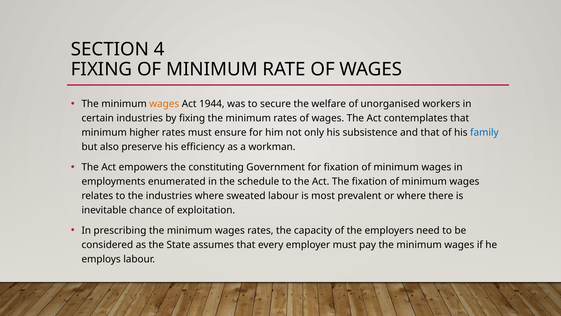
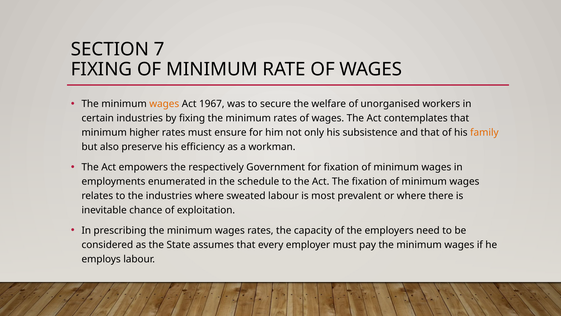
4: 4 -> 7 (159, 49)
1944: 1944 -> 1967 (212, 104)
family colour: blue -> orange (484, 133)
constituting: constituting -> respectively (216, 167)
